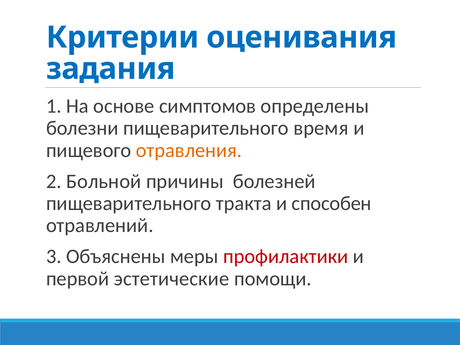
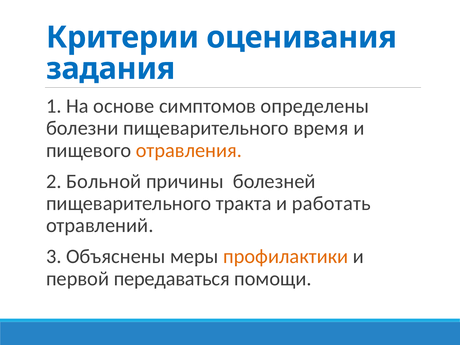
способен: способен -> работать (331, 203)
профилактики colour: red -> orange (286, 257)
эстетические: эстетические -> передаваться (172, 279)
